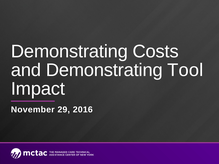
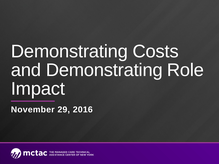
Tool: Tool -> Role (185, 70)
